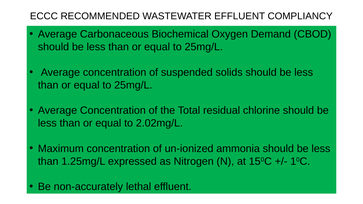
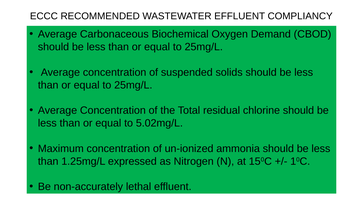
2.02mg/L: 2.02mg/L -> 5.02mg/L (159, 123)
